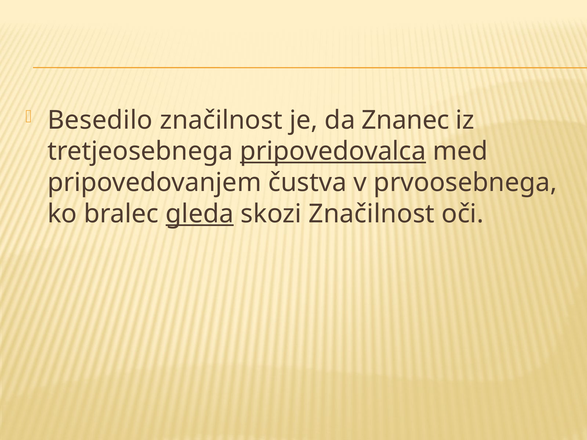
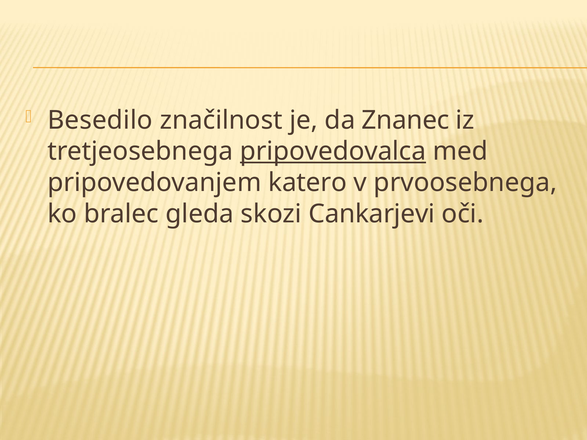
čustva: čustva -> katero (308, 183)
gleda underline: present -> none (200, 214)
skozi Značilnost: Značilnost -> Cankarjevi (372, 214)
